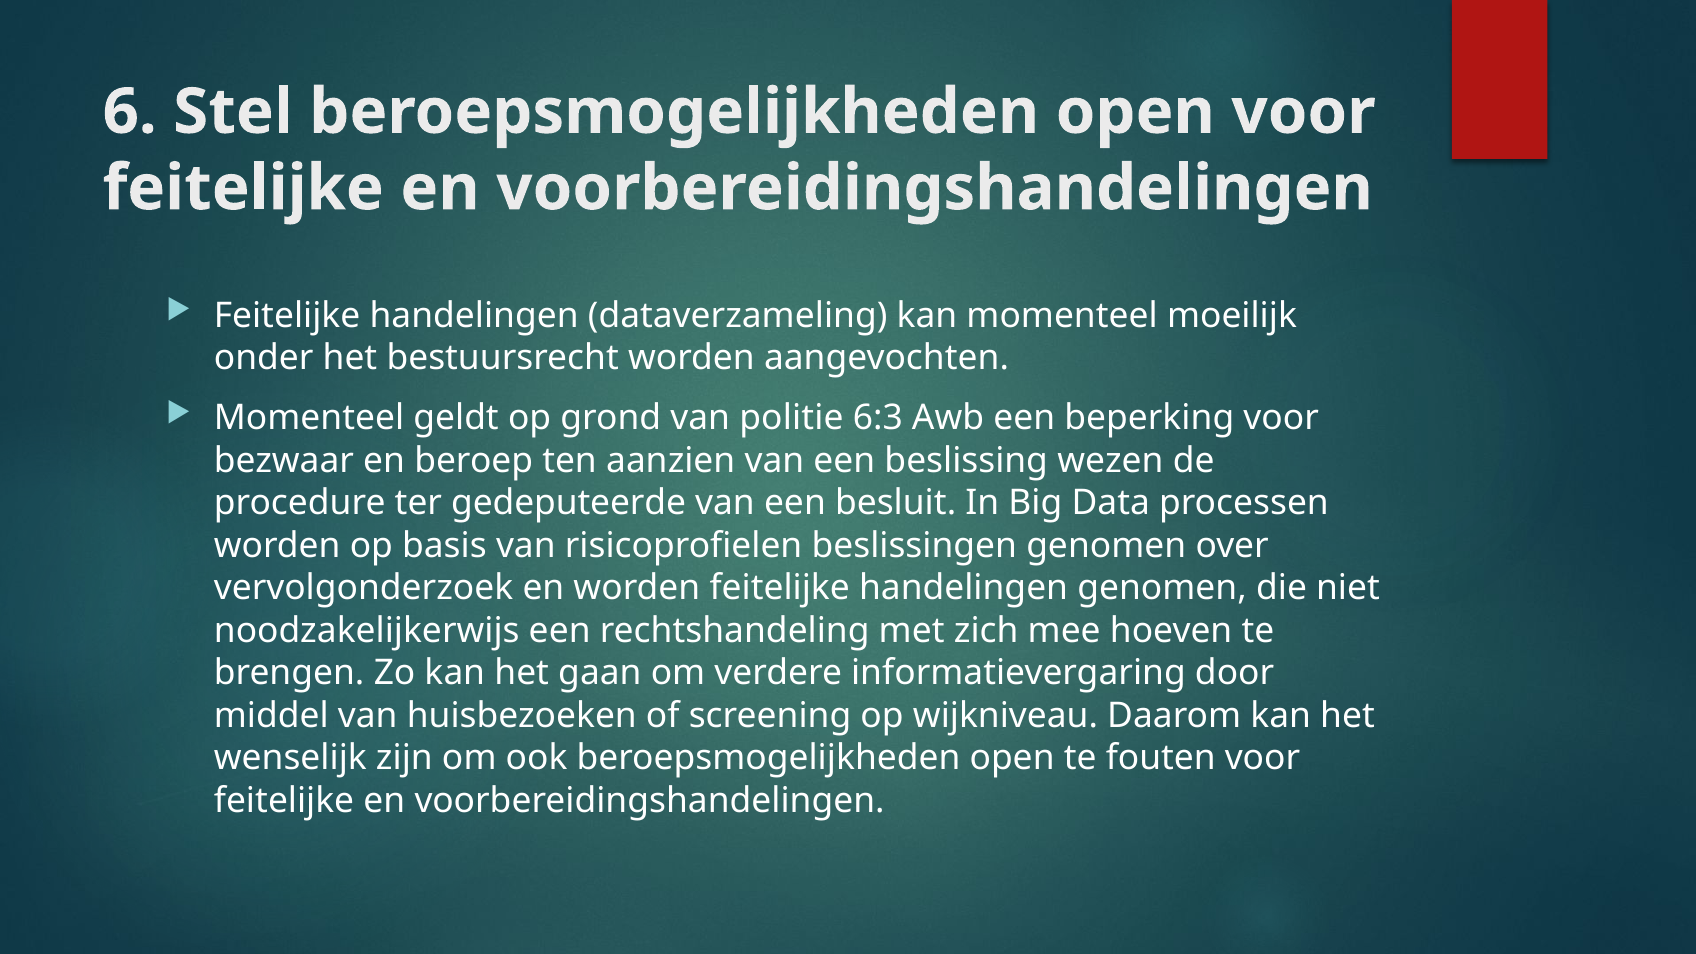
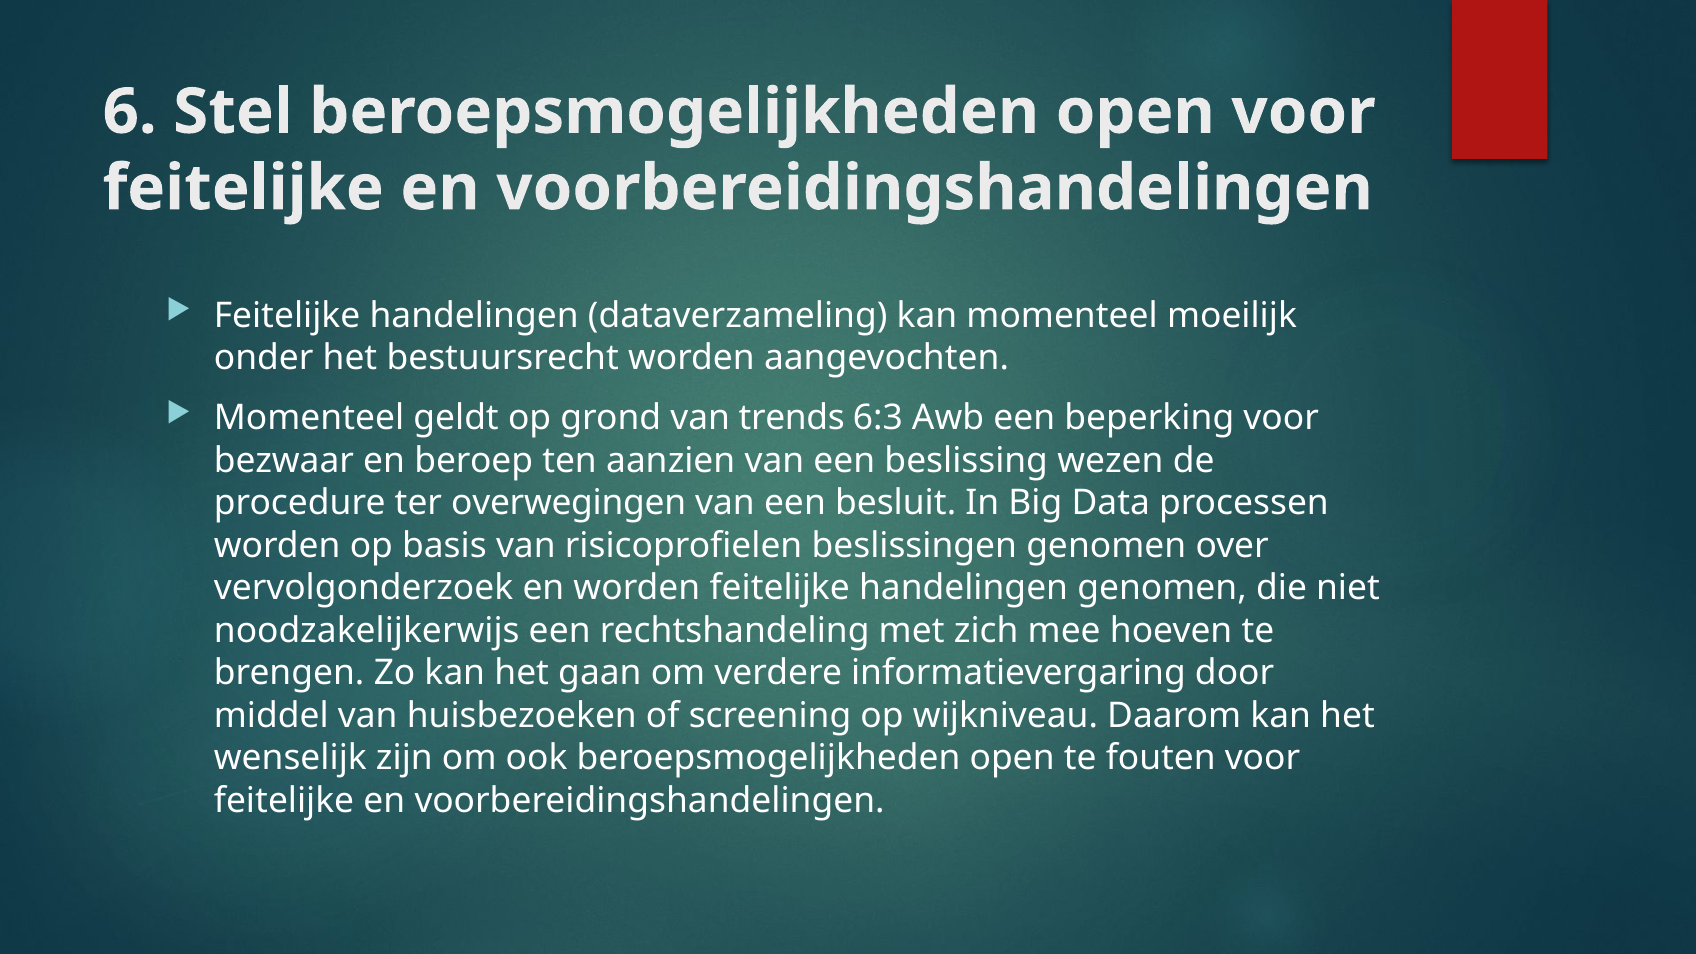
politie: politie -> trends (792, 418)
gedeputeerde: gedeputeerde -> overwegingen (569, 503)
